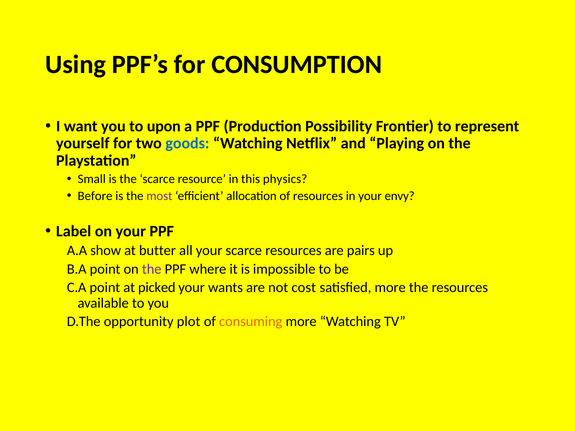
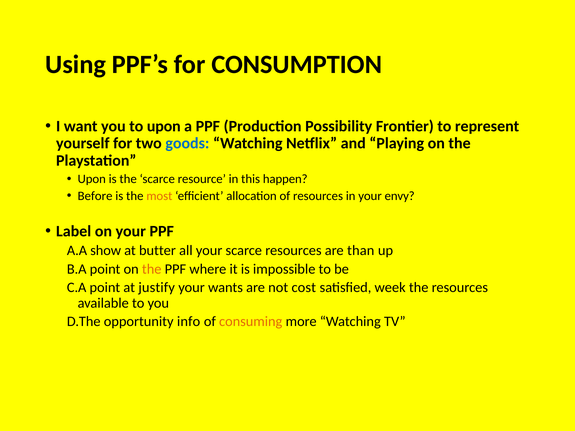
Small: Small -> Upon (92, 179)
physics: physics -> happen (285, 179)
most colour: purple -> orange (159, 196)
pairs: pairs -> than (361, 251)
the colour: purple -> orange (152, 269)
picked: picked -> justify (157, 288)
satisfied more: more -> week (390, 288)
plot: plot -> info (189, 322)
